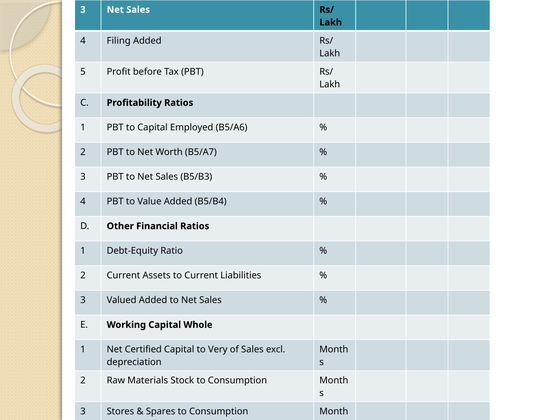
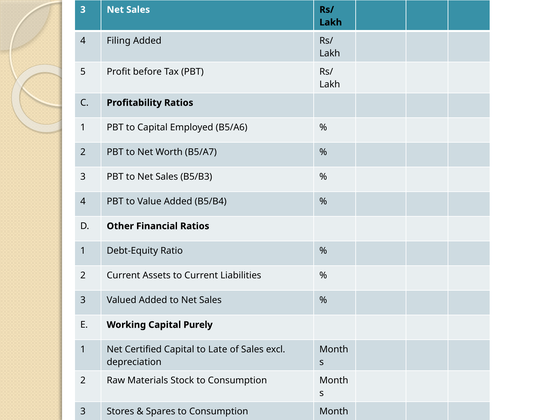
Whole: Whole -> Purely (198, 325)
Very: Very -> Late (218, 349)
